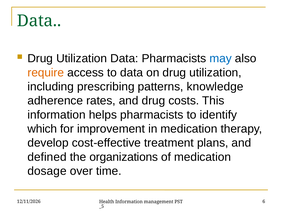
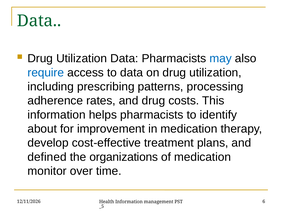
require colour: orange -> blue (46, 73)
knowledge: knowledge -> processing (215, 87)
which: which -> about (42, 129)
dosage: dosage -> monitor (47, 171)
